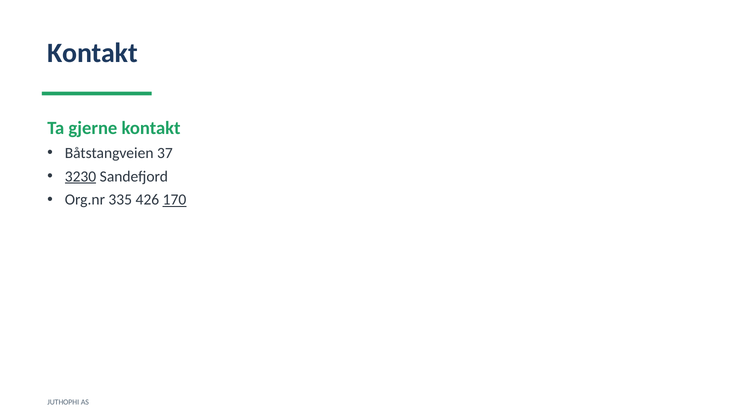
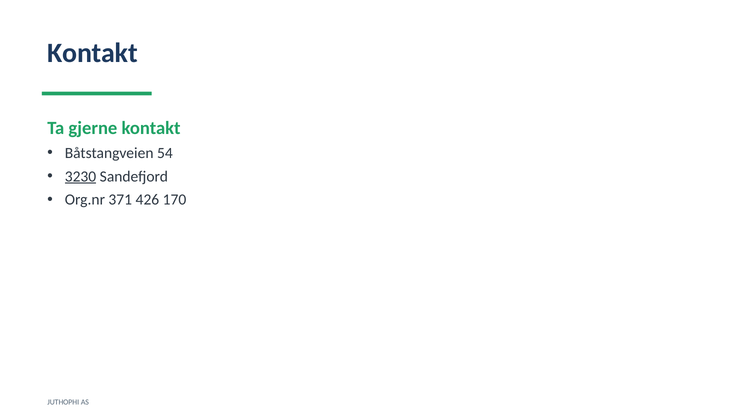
37: 37 -> 54 (165, 153)
335: 335 -> 371 (120, 200)
170 underline: present -> none (175, 200)
